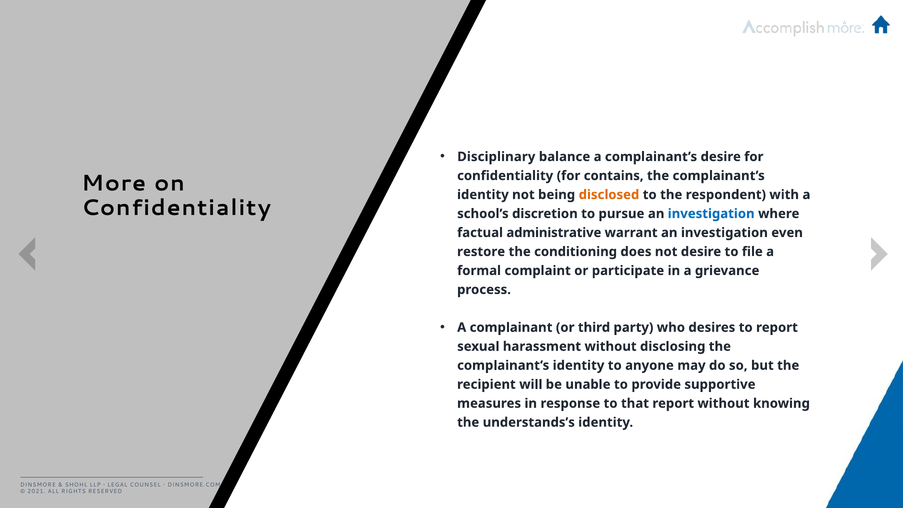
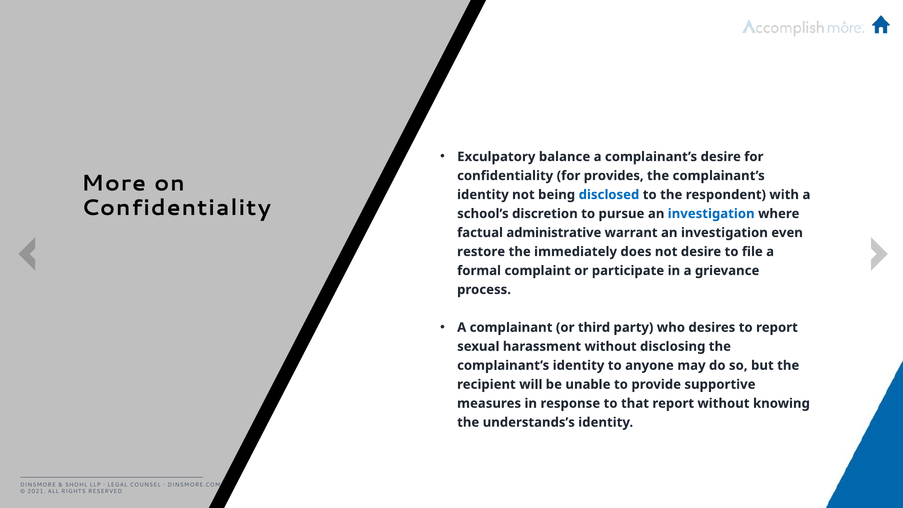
Disciplinary: Disciplinary -> Exculpatory (496, 157)
contains: contains -> provides (614, 176)
disclosed colour: orange -> blue (609, 195)
conditioning: conditioning -> immediately (576, 252)
